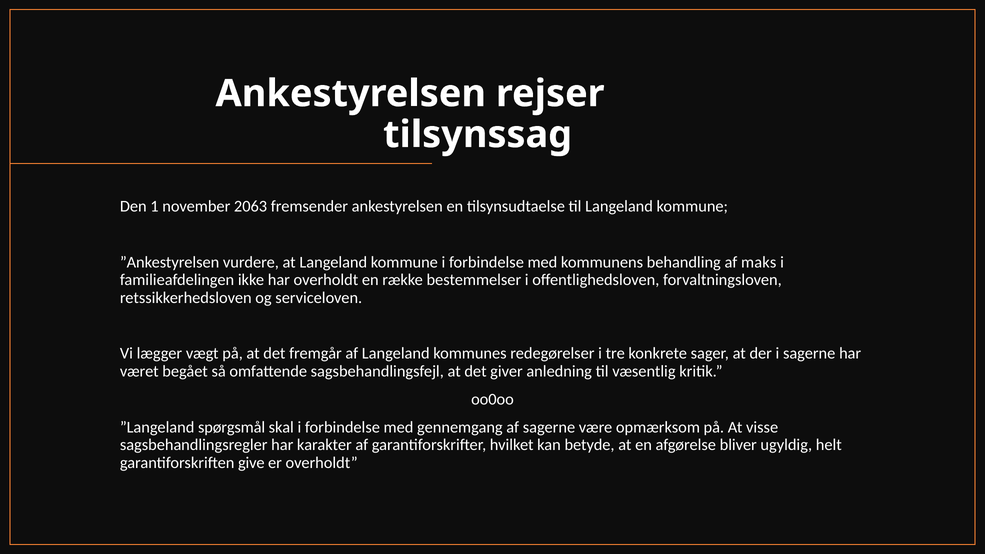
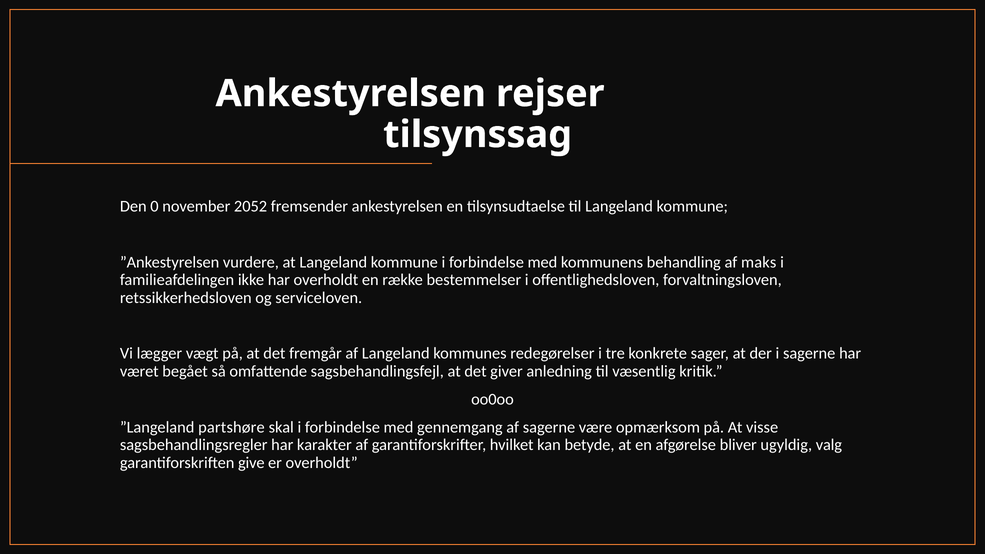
1: 1 -> 0 (154, 206)
2063: 2063 -> 2052 (251, 206)
spørgsmål: spørgsmål -> partshøre (231, 427)
helt: helt -> valg (829, 445)
